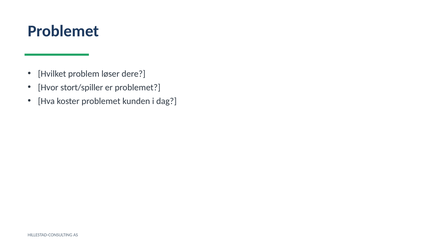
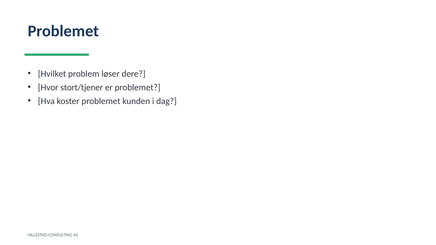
stort/spiller: stort/spiller -> stort/tjener (82, 87)
